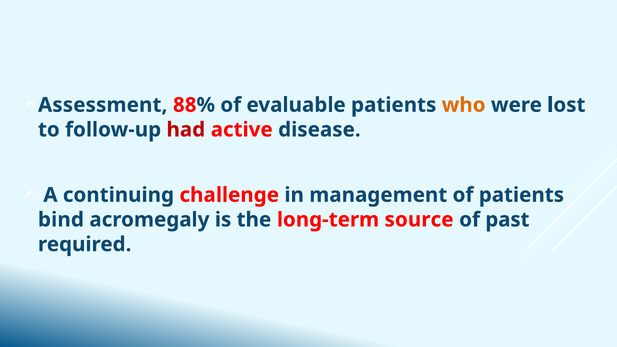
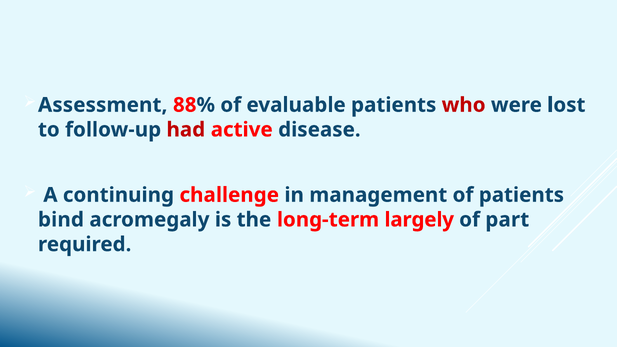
who colour: orange -> red (464, 105)
source: source -> largely (419, 220)
past: past -> part (507, 220)
